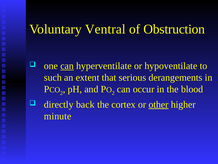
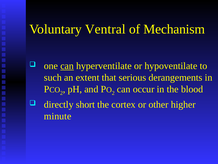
Obstruction: Obstruction -> Mechanism (174, 29)
back: back -> short (85, 104)
other underline: present -> none (159, 104)
